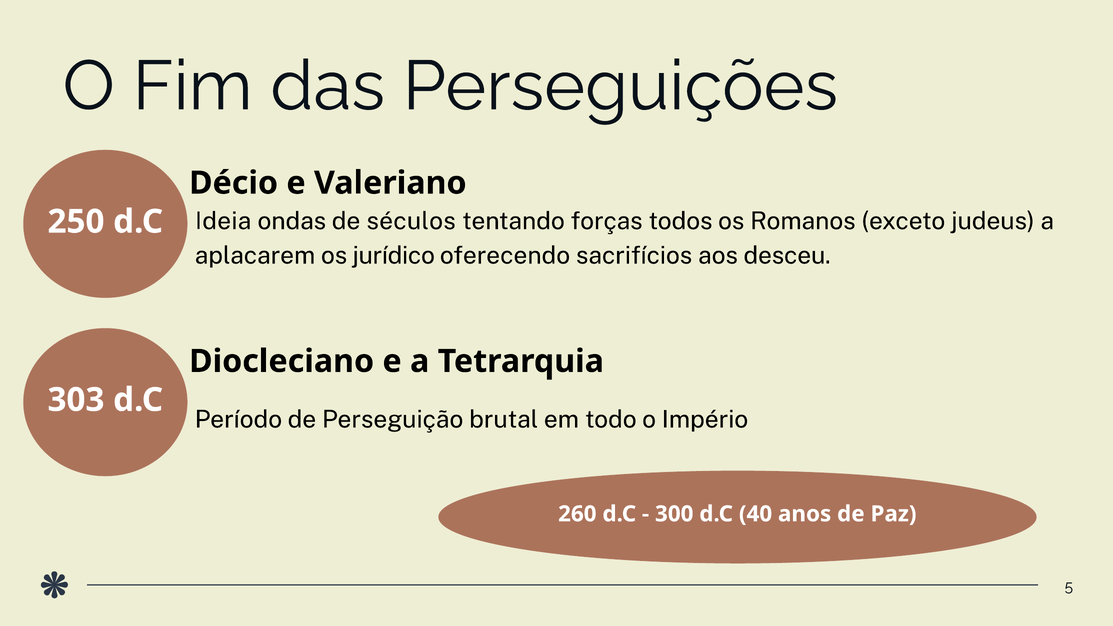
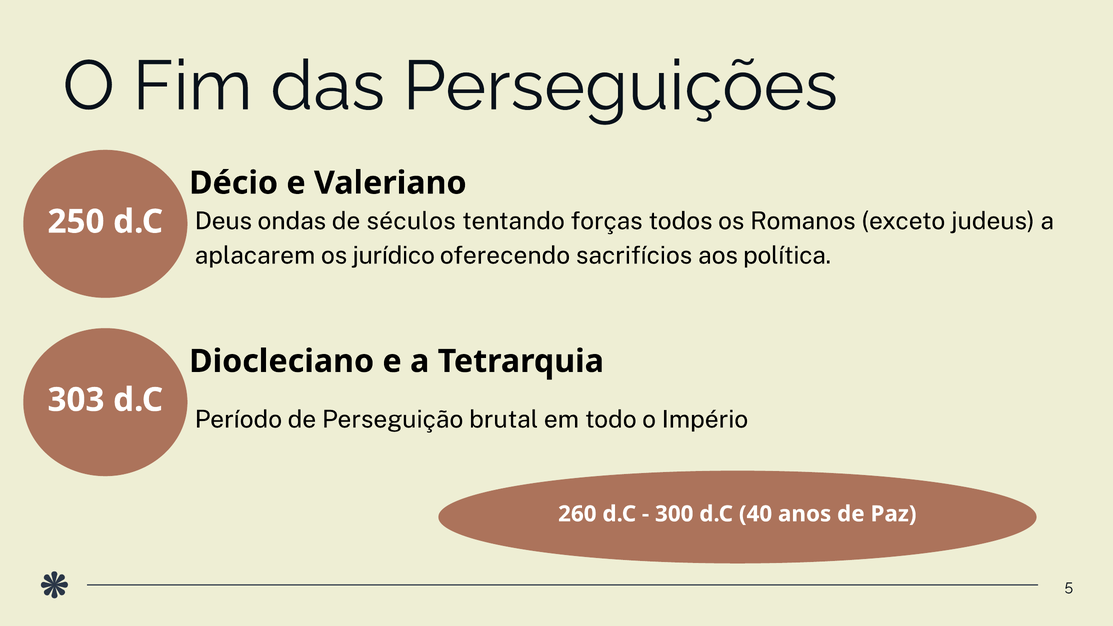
Ideia: Ideia -> Deus (223, 221)
desceu: desceu -> política (787, 256)
